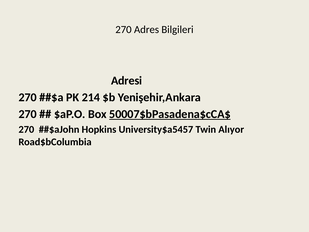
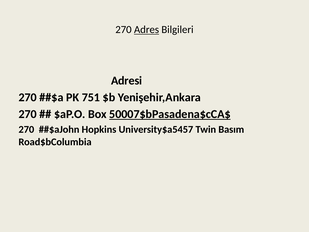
Adres underline: none -> present (147, 30)
214: 214 -> 751 (91, 97)
Alıyor: Alıyor -> Basım (231, 129)
